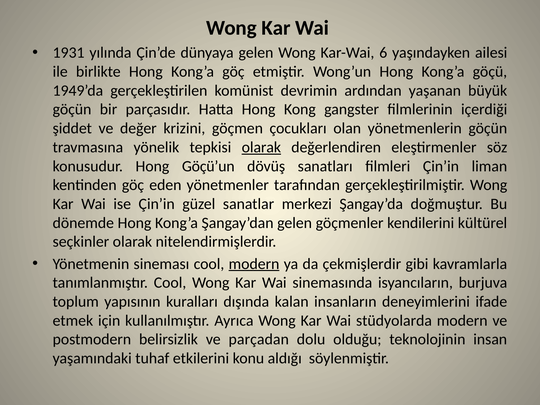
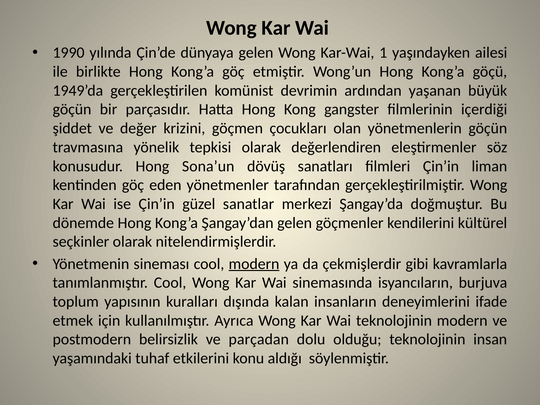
1931: 1931 -> 1990 (69, 53)
6: 6 -> 1 (383, 53)
olarak underline: present -> none (261, 147)
Göçü’un: Göçü’un -> Sona’un (208, 166)
Wai stüdyolarda: stüdyolarda -> teknolojinin (394, 321)
